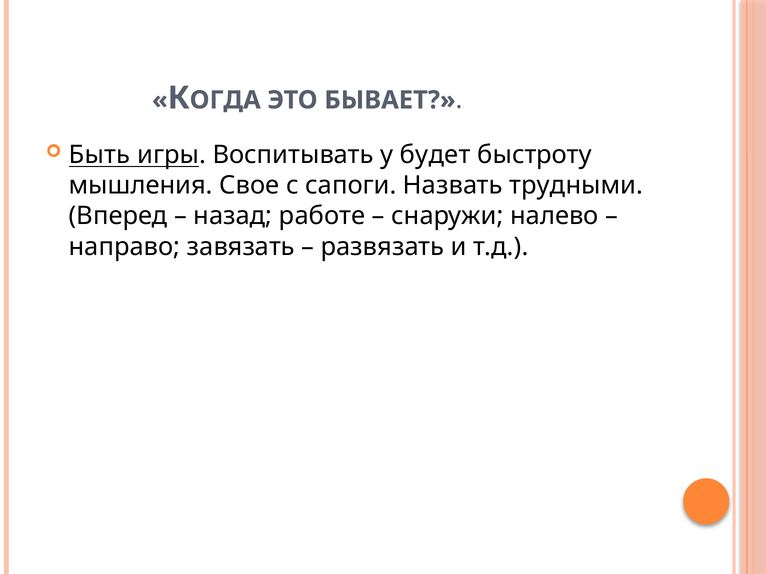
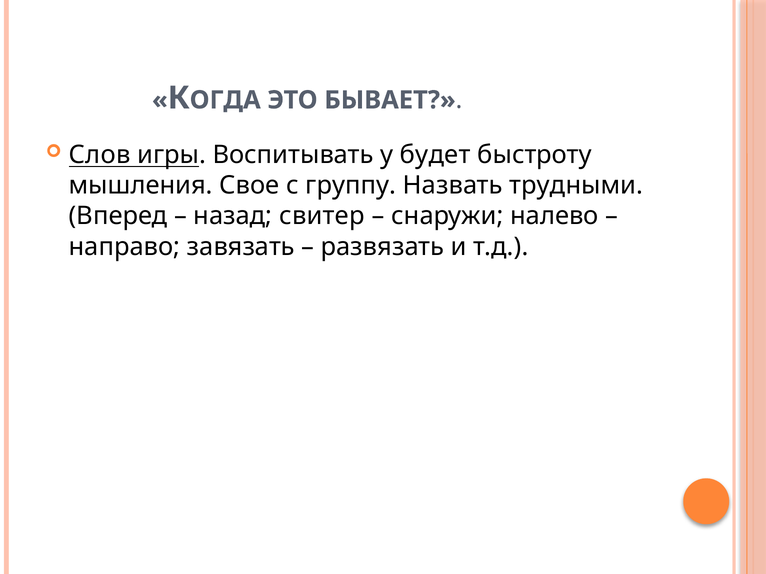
Быть: Быть -> Слов (100, 155)
сапоги: сапоги -> группу (351, 186)
работе: работе -> свитер (322, 216)
